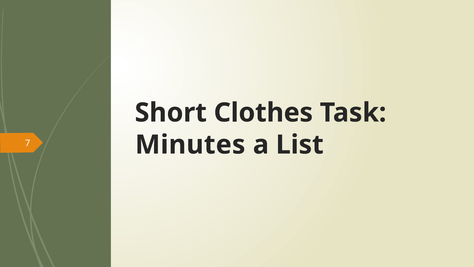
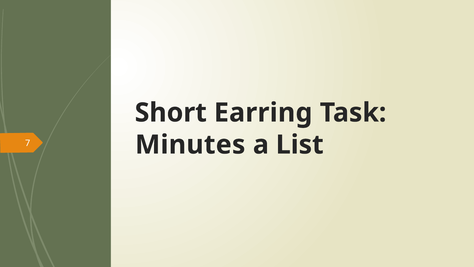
Clothes: Clothes -> Earring (263, 113)
